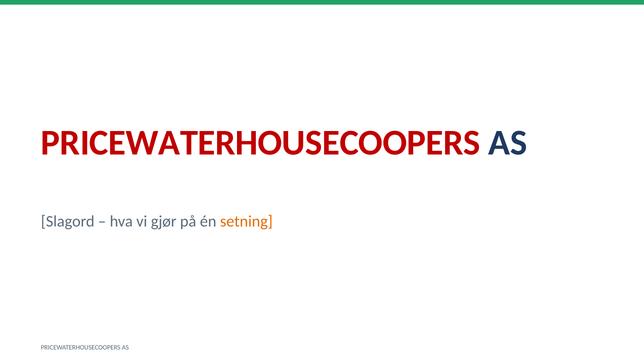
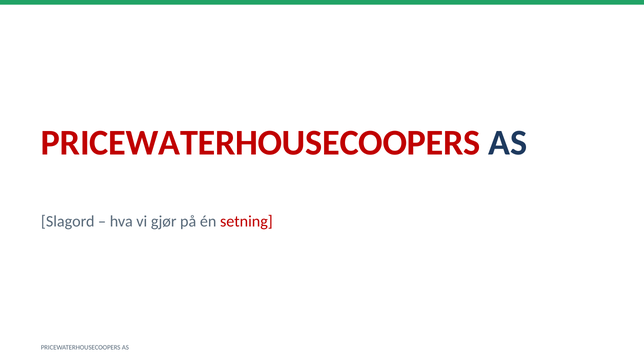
setning colour: orange -> red (246, 222)
